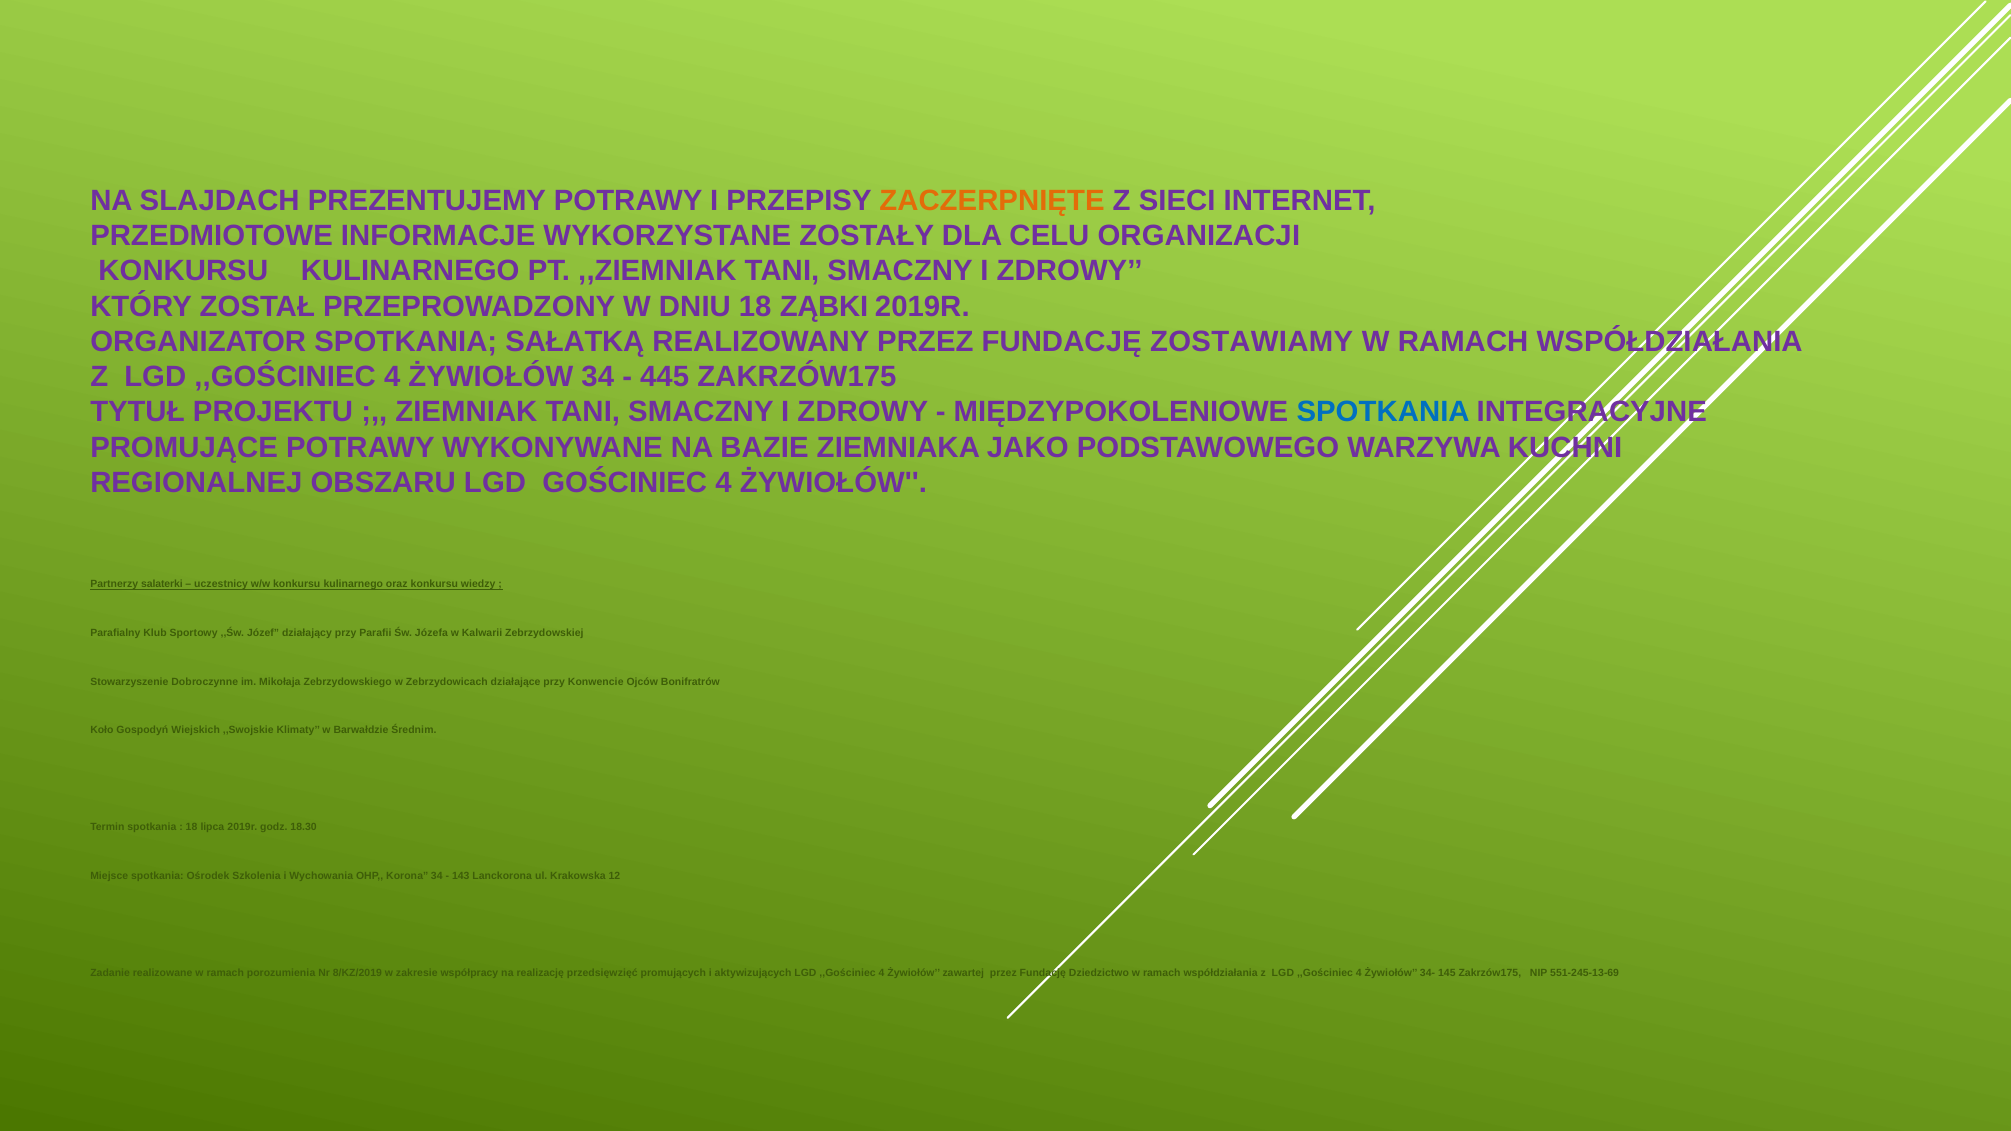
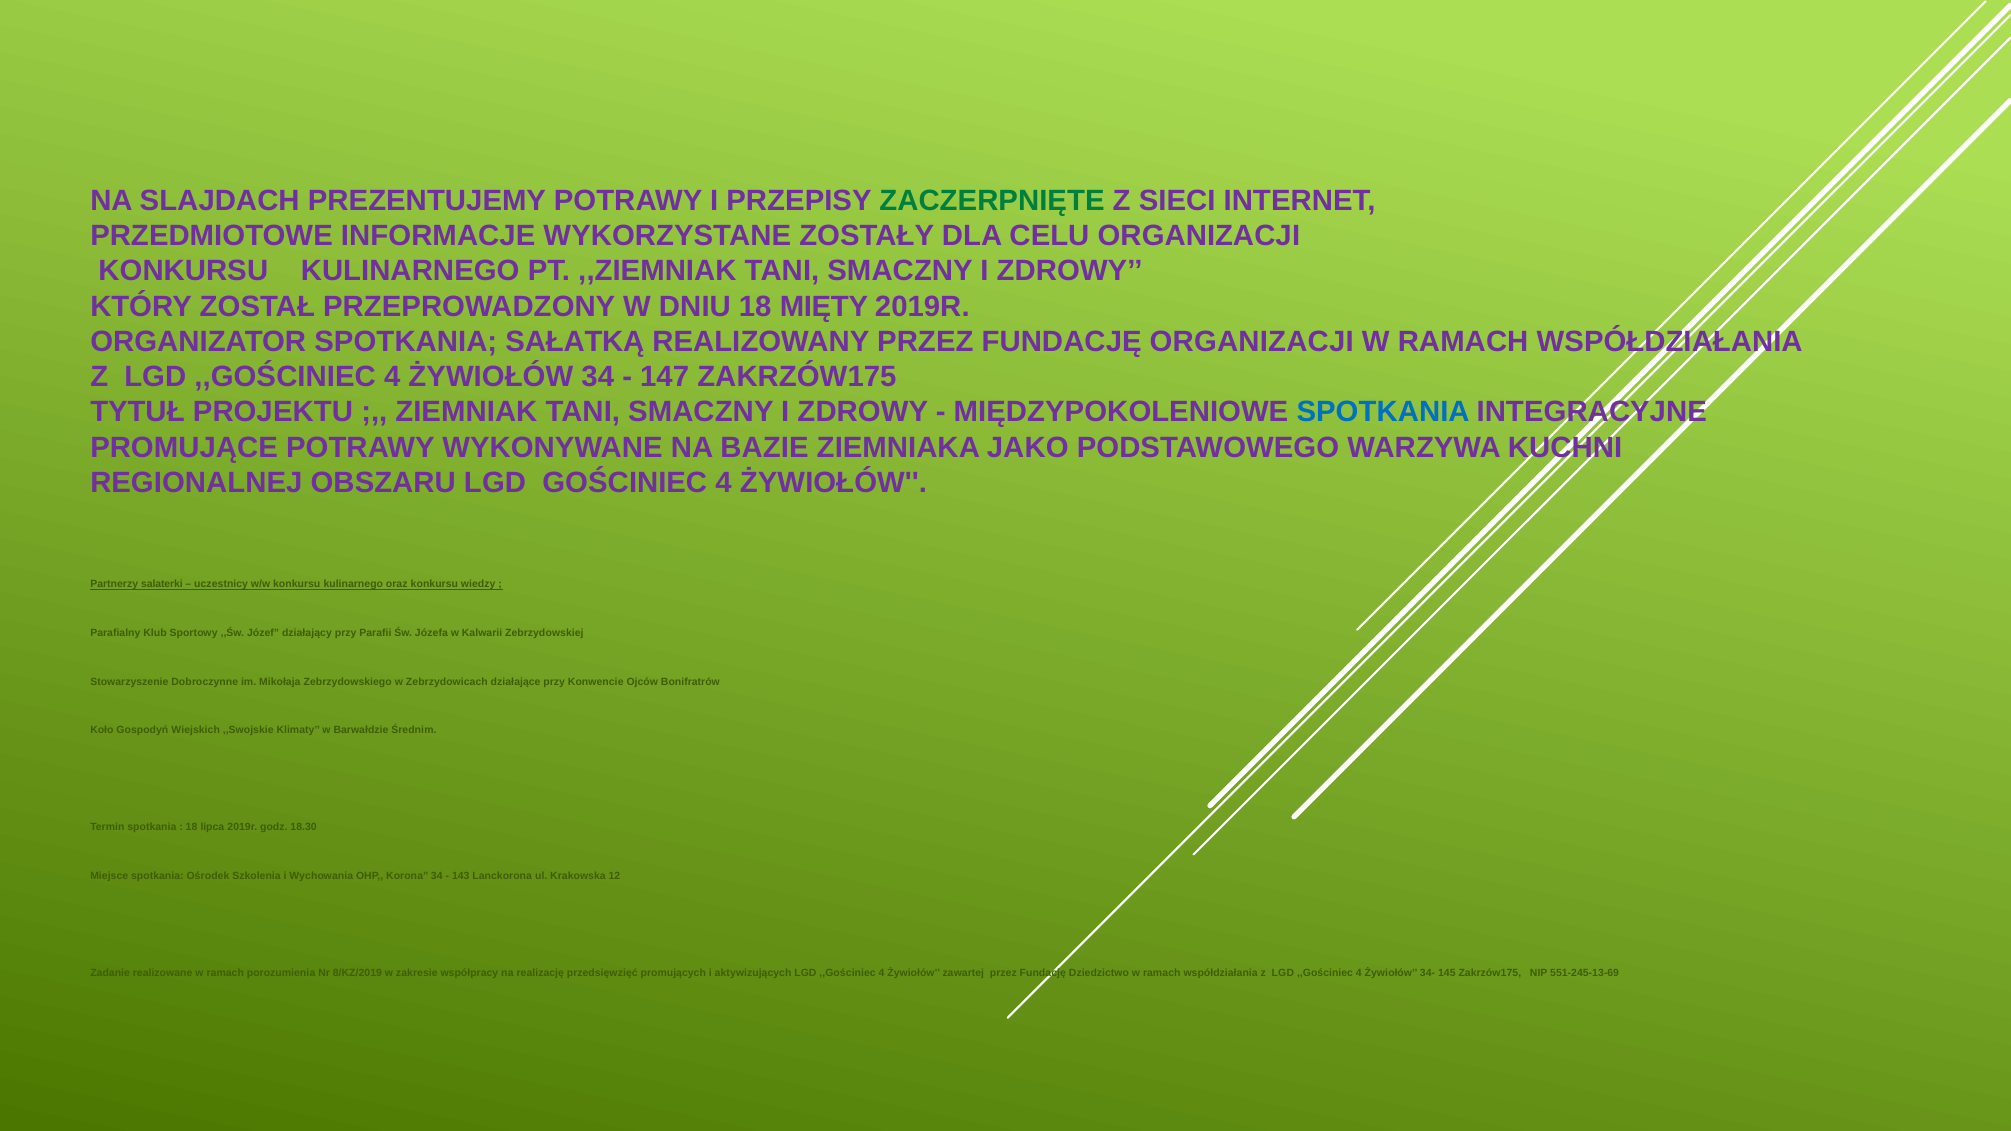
ZACZERPNIĘTE colour: orange -> green (992, 201)
ZĄBKI: ZĄBKI -> MIĘTY (824, 306)
FUNDACJĘ ZOSTAWIAMY: ZOSTAWIAMY -> ORGANIZACJI (1252, 342)
445: 445 -> 147 (665, 377)
